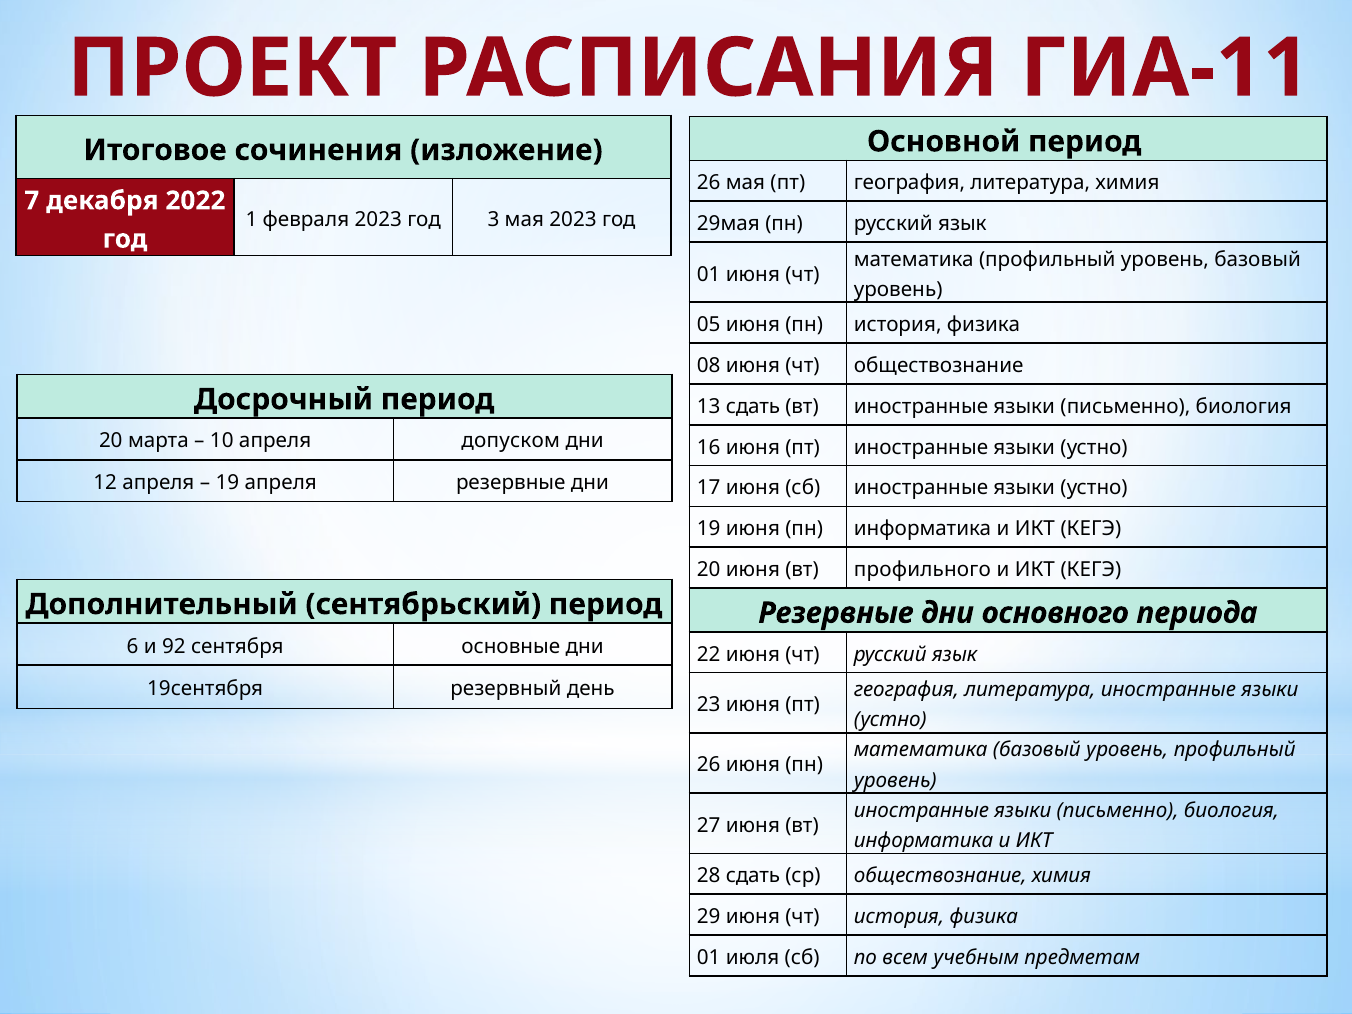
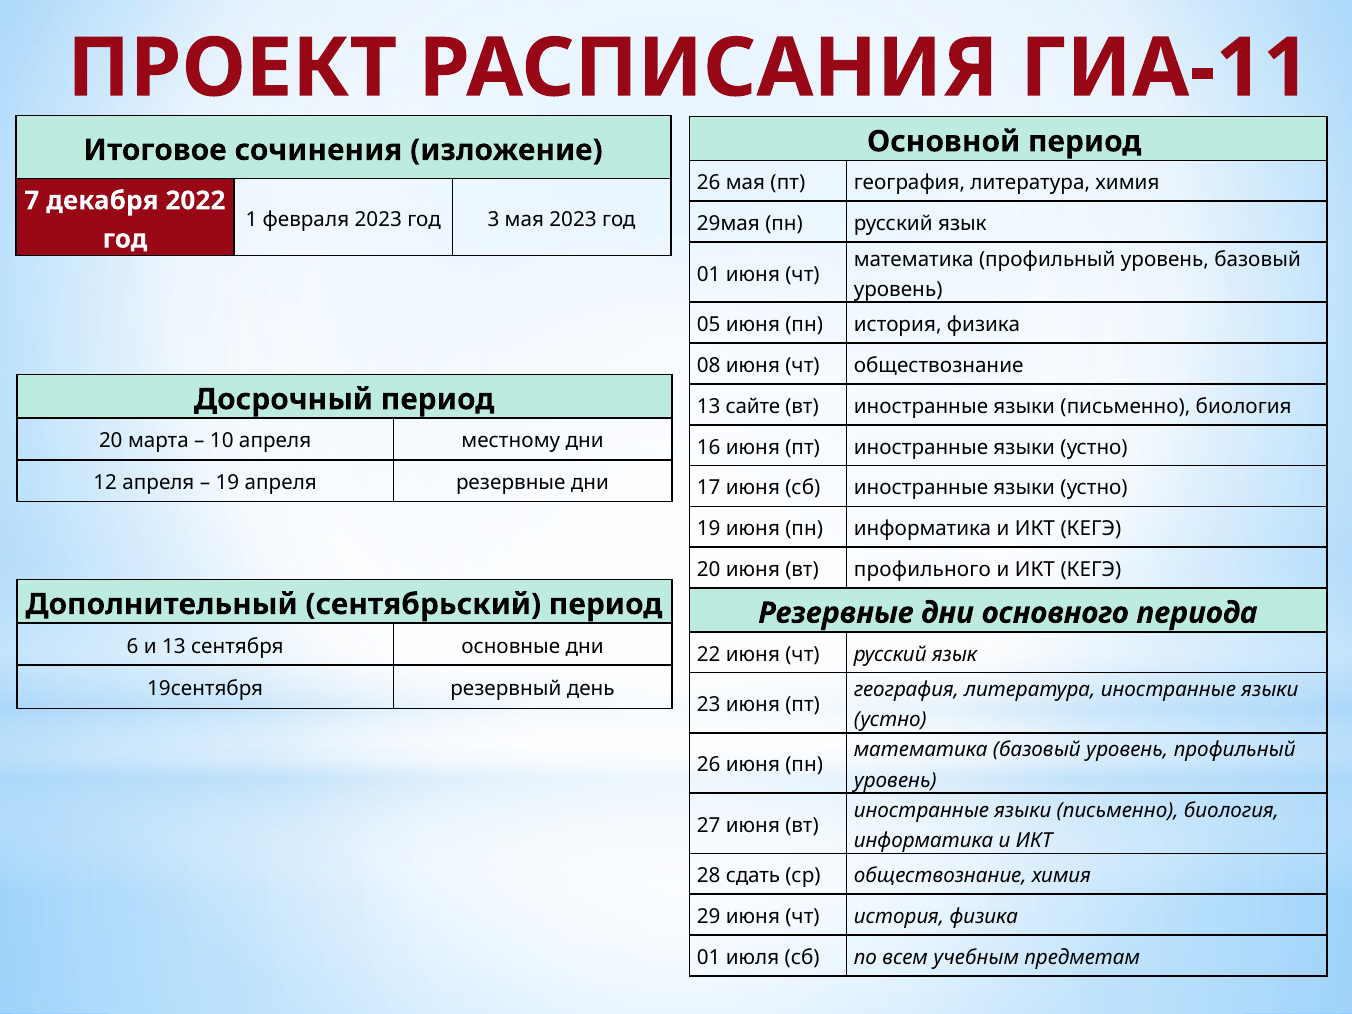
13 сдать: сдать -> сайте (753, 407)
допуском: допуском -> местному (511, 441)
и 92: 92 -> 13 (174, 646)
